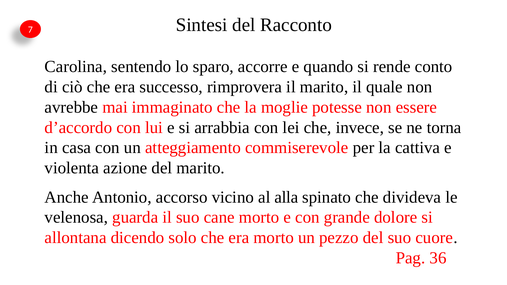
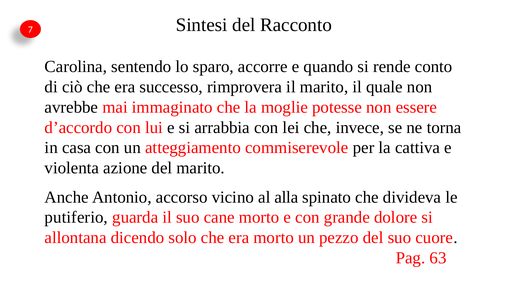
velenosa: velenosa -> putiferio (76, 218)
36: 36 -> 63 (438, 258)
